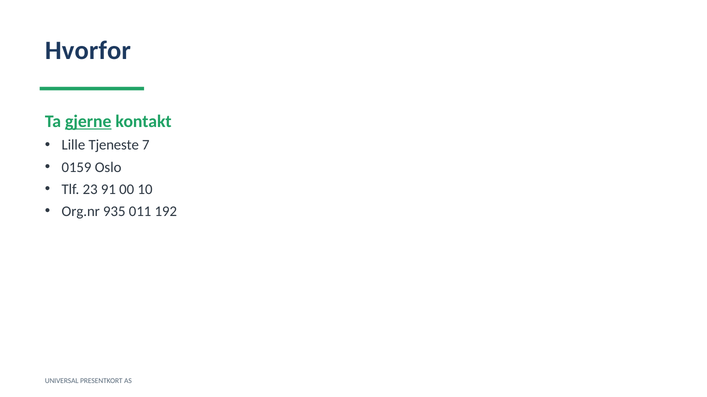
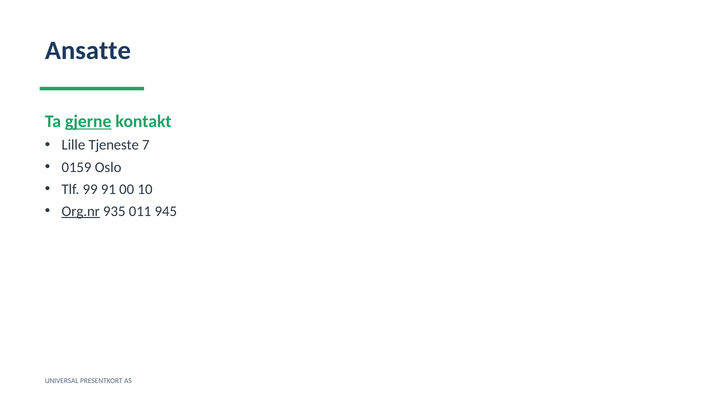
Hvorfor: Hvorfor -> Ansatte (88, 50)
23: 23 -> 99 (90, 190)
Org.nr underline: none -> present (81, 212)
192: 192 -> 945 (166, 212)
